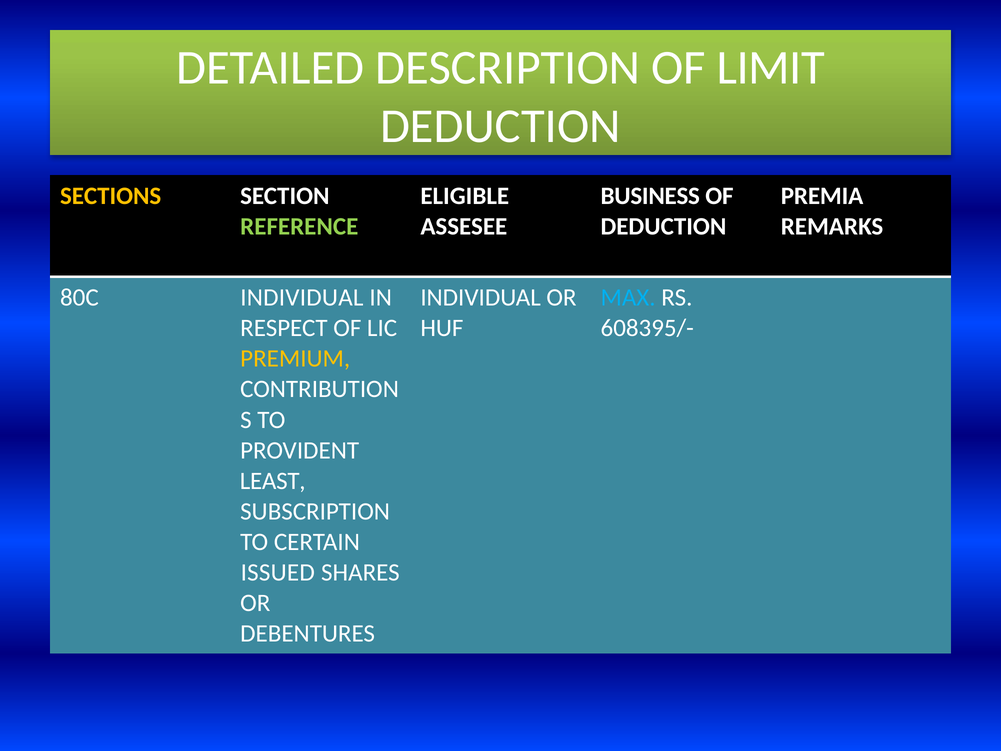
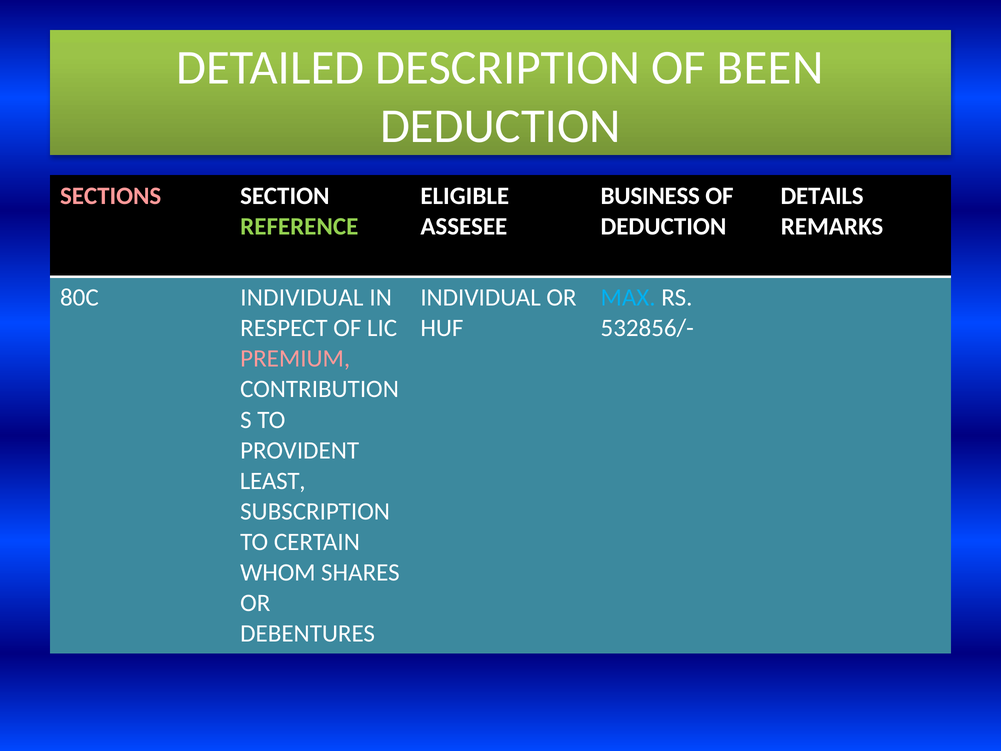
LIMIT: LIMIT -> BEEN (770, 68)
SECTIONS colour: yellow -> pink (111, 196)
PREMIA: PREMIA -> DETAILS (822, 196)
608395/-: 608395/- -> 532856/- (647, 328)
PREMIUM colour: yellow -> pink (295, 359)
ISSUED: ISSUED -> WHOM (278, 572)
